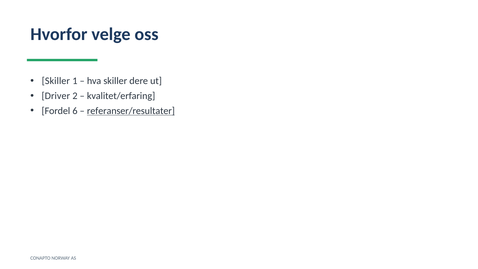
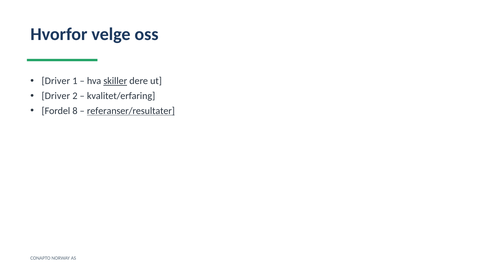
Skiller: Skiller -> Driver (56, 81)
skiller underline: none -> present (115, 81)
6: 6 -> 8 (75, 111)
